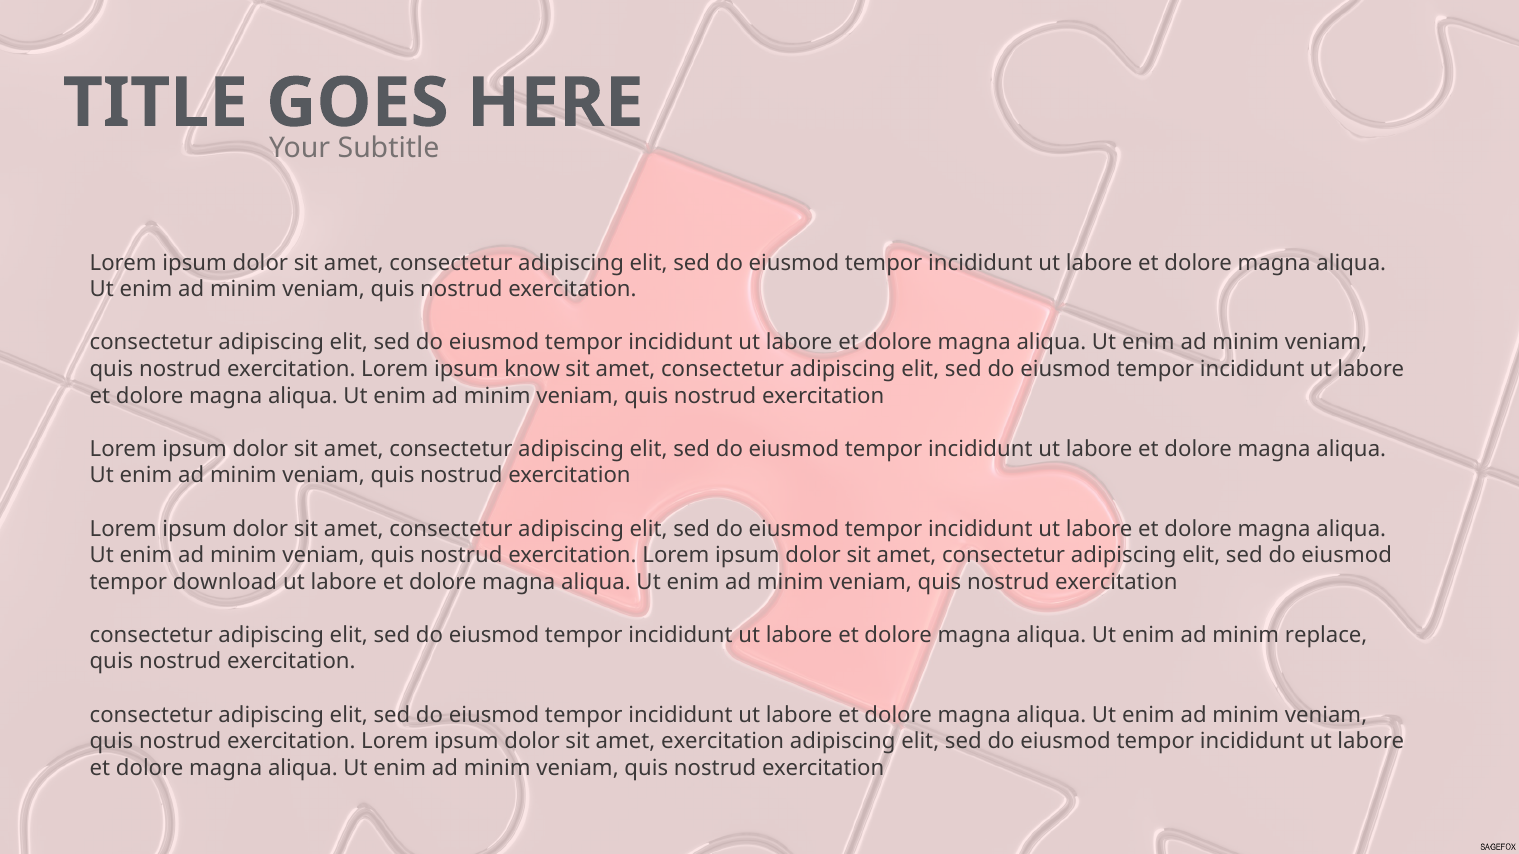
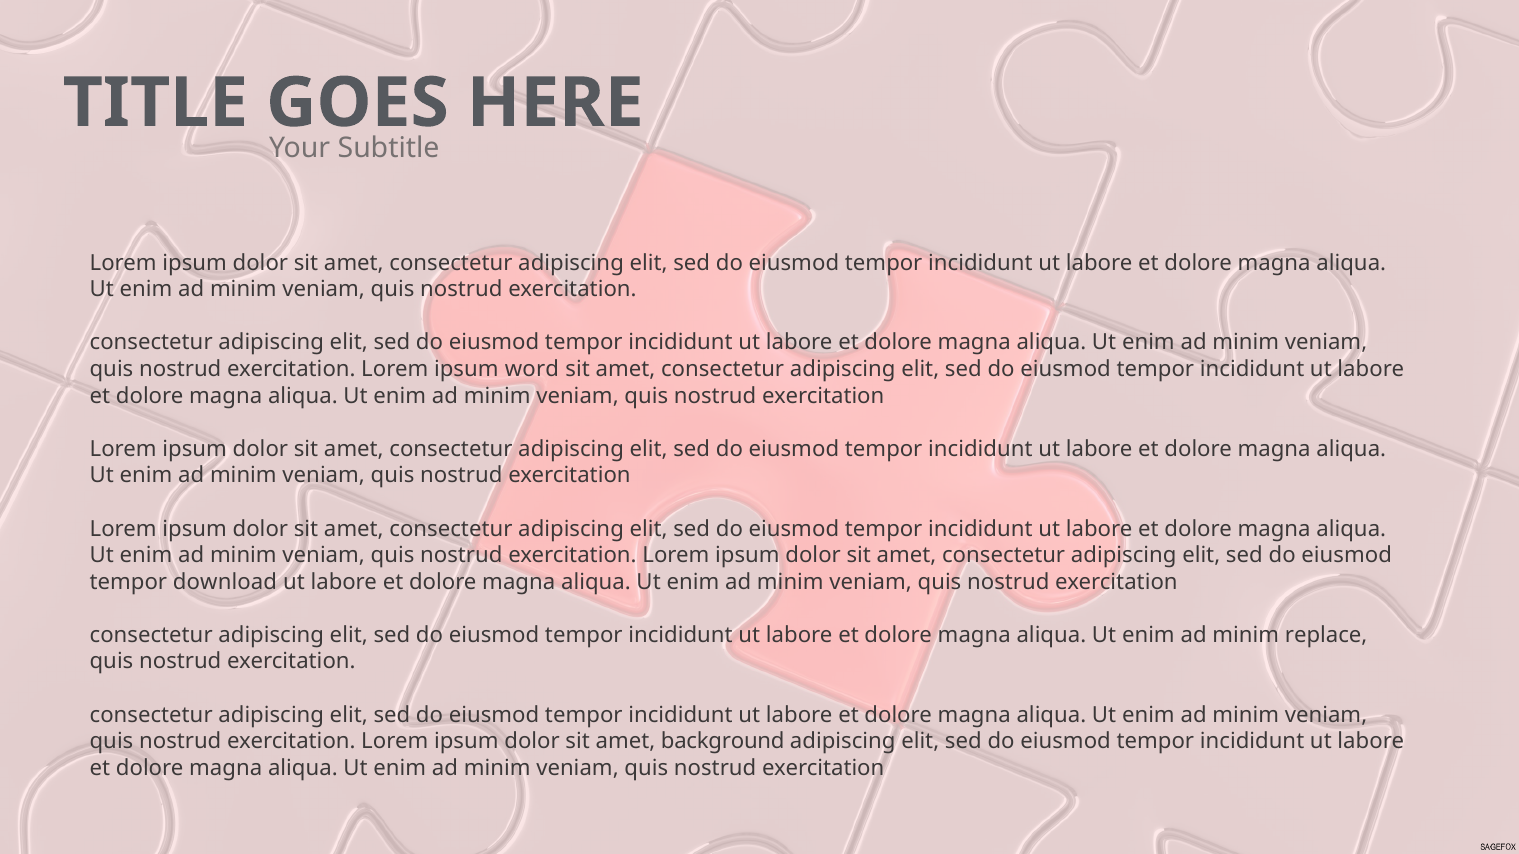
know: know -> word (532, 369)
amet exercitation: exercitation -> background (723, 742)
